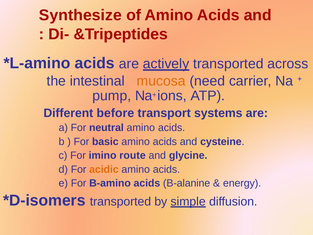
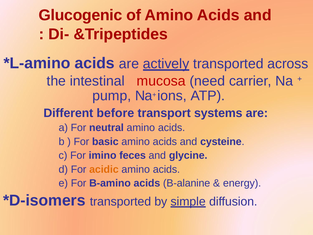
Synthesize: Synthesize -> Glucogenic (81, 15)
mucosa colour: orange -> red (161, 81)
route: route -> feces (133, 155)
